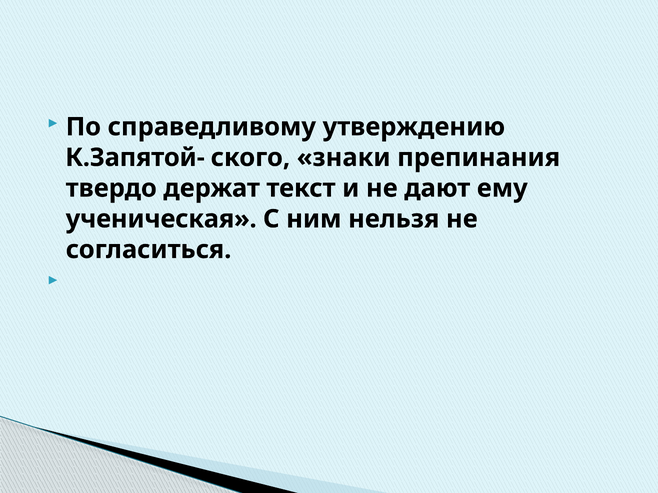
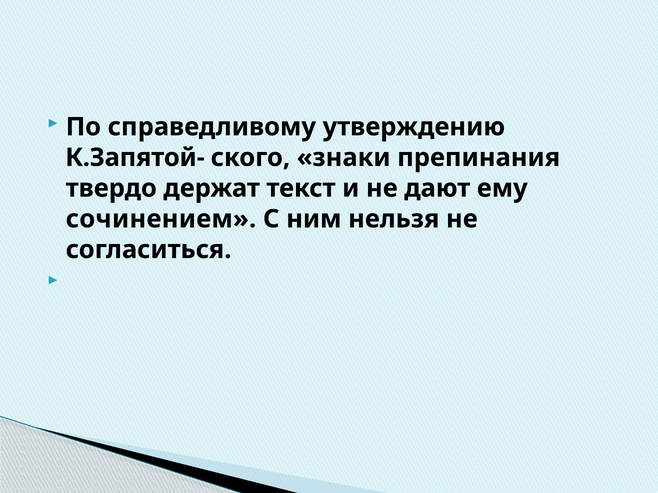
ученическая: ученическая -> сочинением (161, 219)
